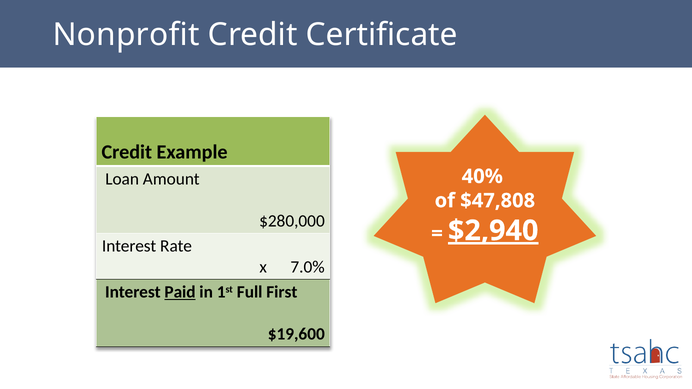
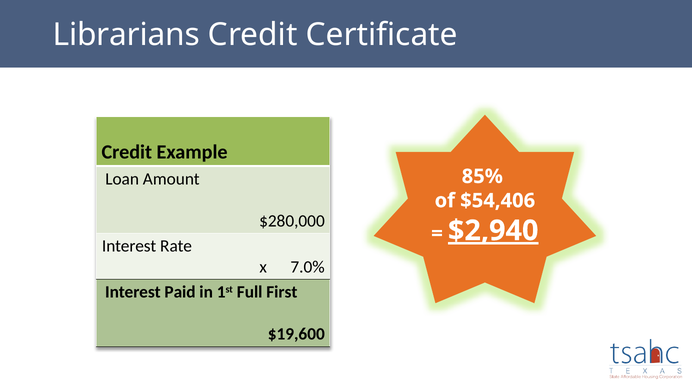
Nonprofit: Nonprofit -> Librarians (126, 35)
40%: 40% -> 85% (482, 177)
$47,808: $47,808 -> $54,406 (498, 201)
Paid underline: present -> none (180, 292)
